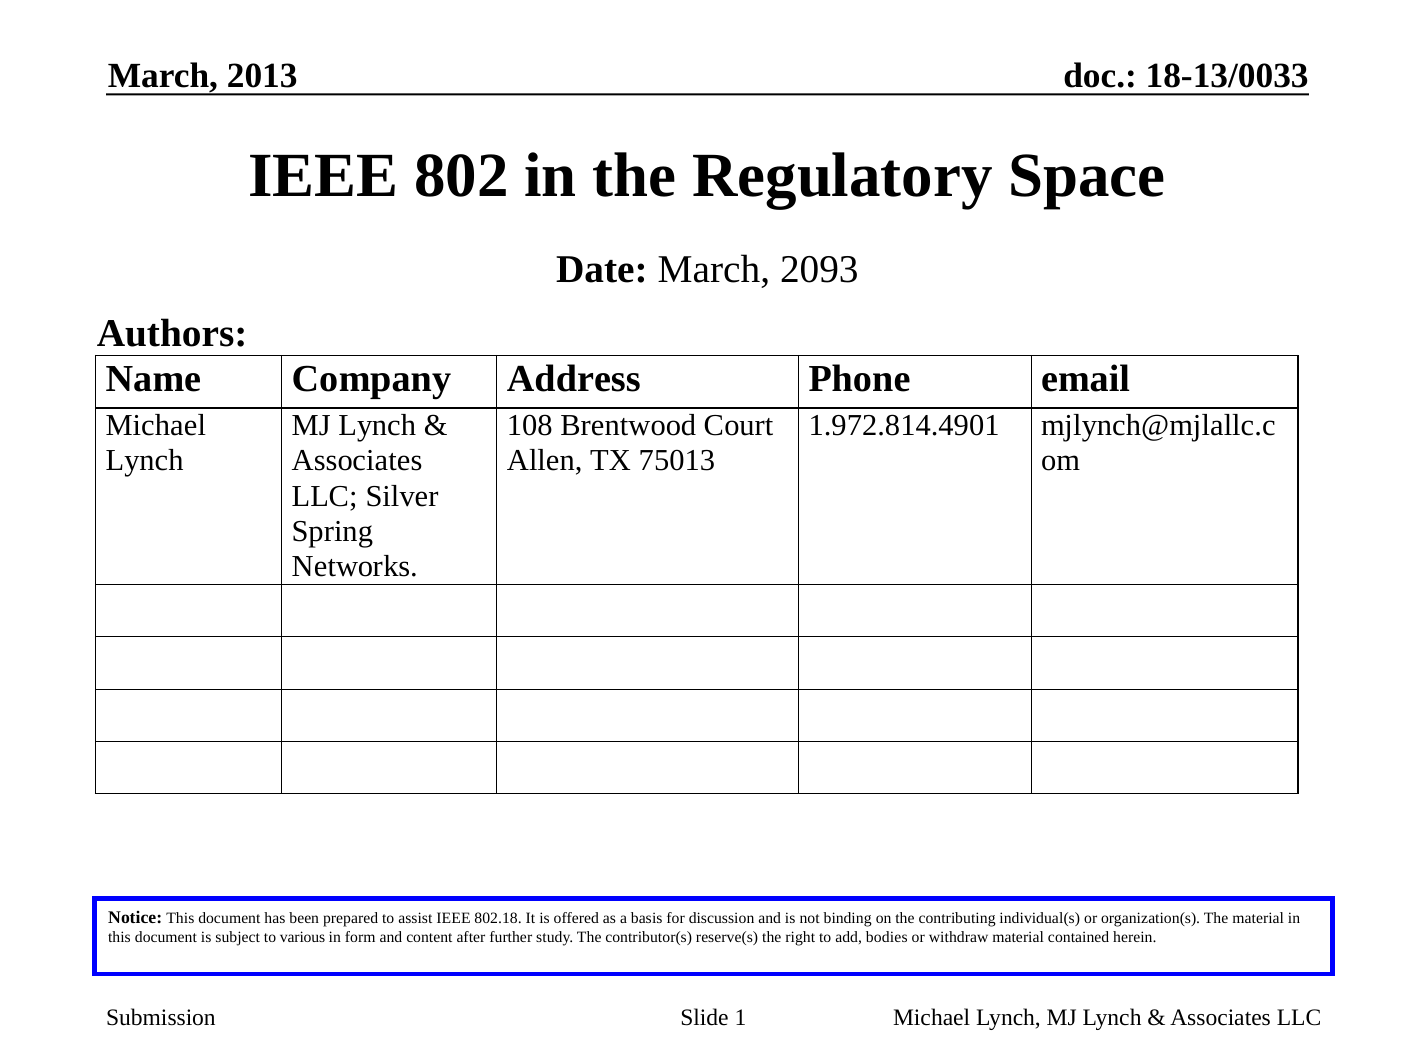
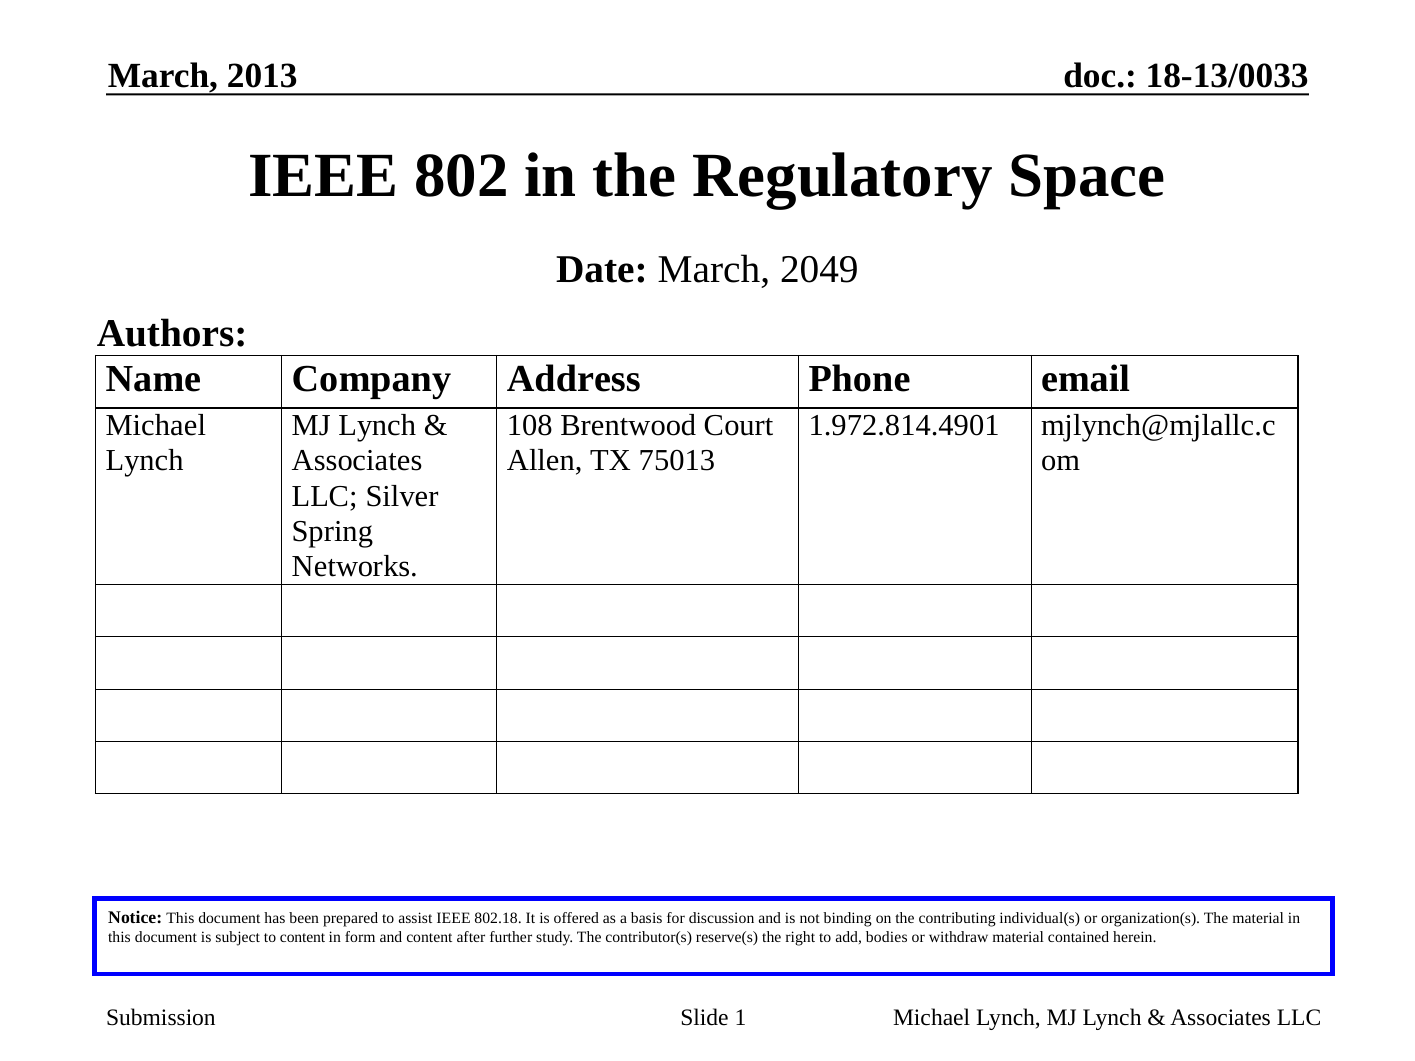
2093: 2093 -> 2049 (819, 269)
to various: various -> content (303, 938)
